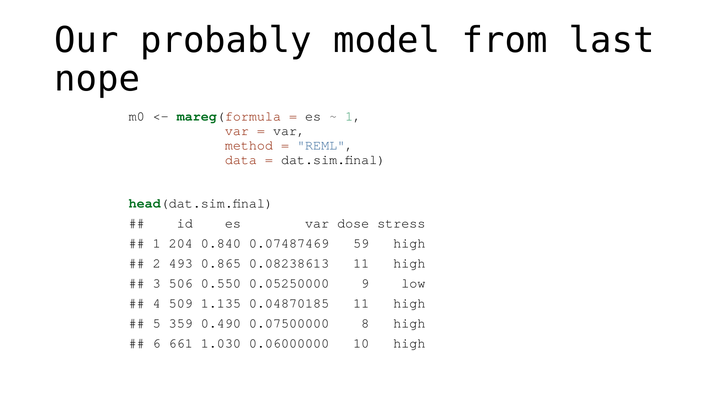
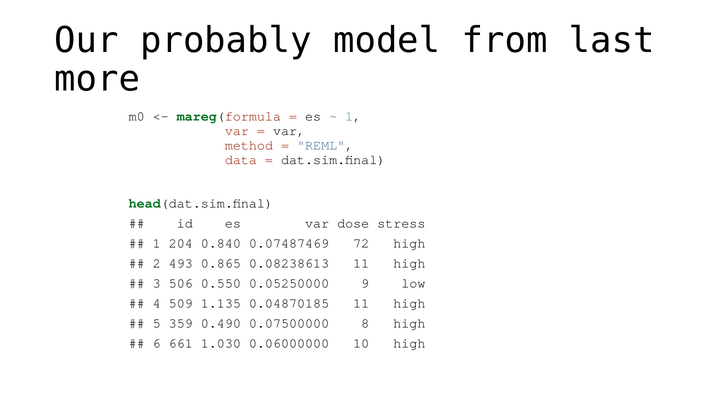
nope: nope -> more (97, 79)
59: 59 -> 72 (361, 243)
